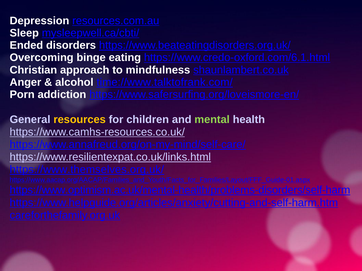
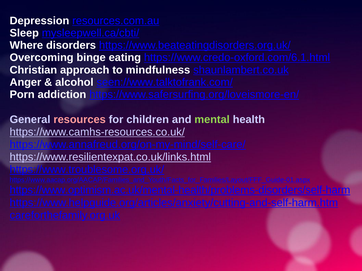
Ended: Ended -> Where (26, 45)
time://www.talktofrank.com/: time://www.talktofrank.com/ -> seen://www.talktofrank.com/ (165, 82)
resources colour: yellow -> pink (80, 120)
https://www.themselves.org.uk/: https://www.themselves.org.uk/ -> https://www.troublesome.org.uk/ (87, 170)
